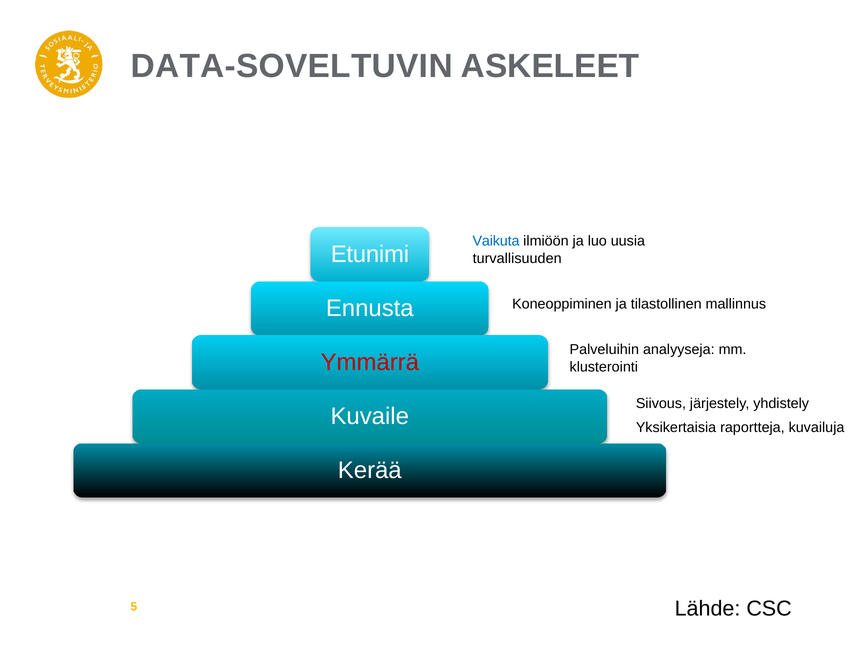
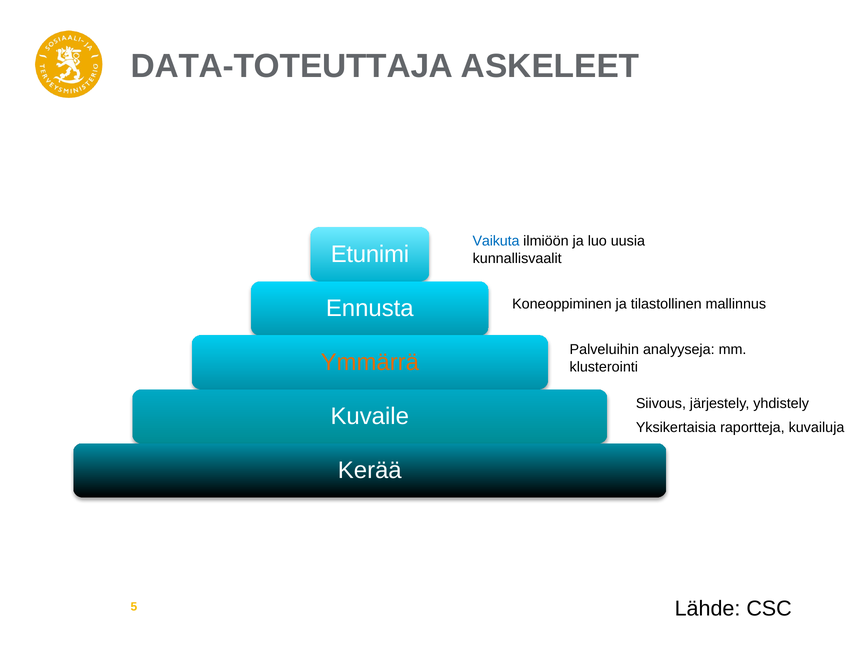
DATA-SOVELTUVIN: DATA-SOVELTUVIN -> DATA-TOTEUTTAJA (292, 66)
turvallisuuden: turvallisuuden -> kunnallisvaalit (517, 258)
Ymmärrä colour: red -> orange (370, 362)
